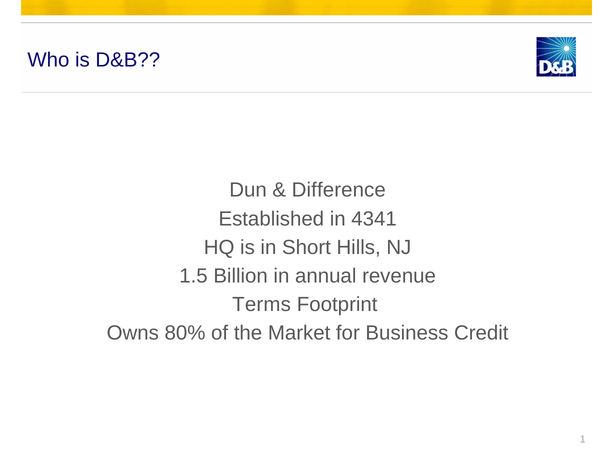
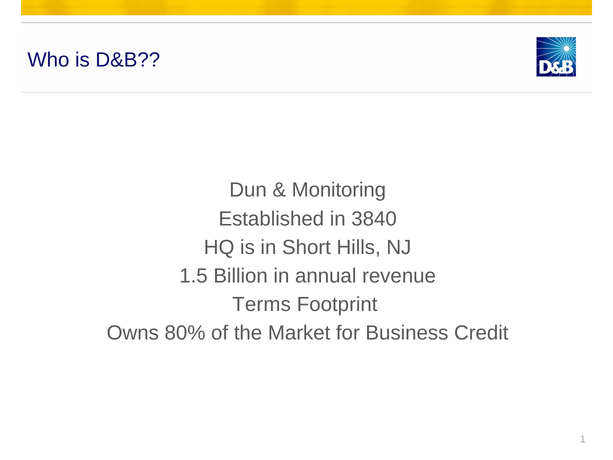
Difference: Difference -> Monitoring (339, 190)
4341: 4341 -> 3840 (374, 219)
